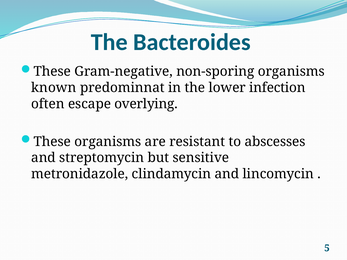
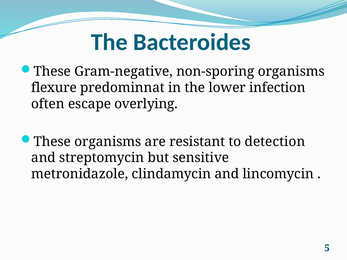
known: known -> flexure (54, 88)
abscesses: abscesses -> detection (275, 142)
